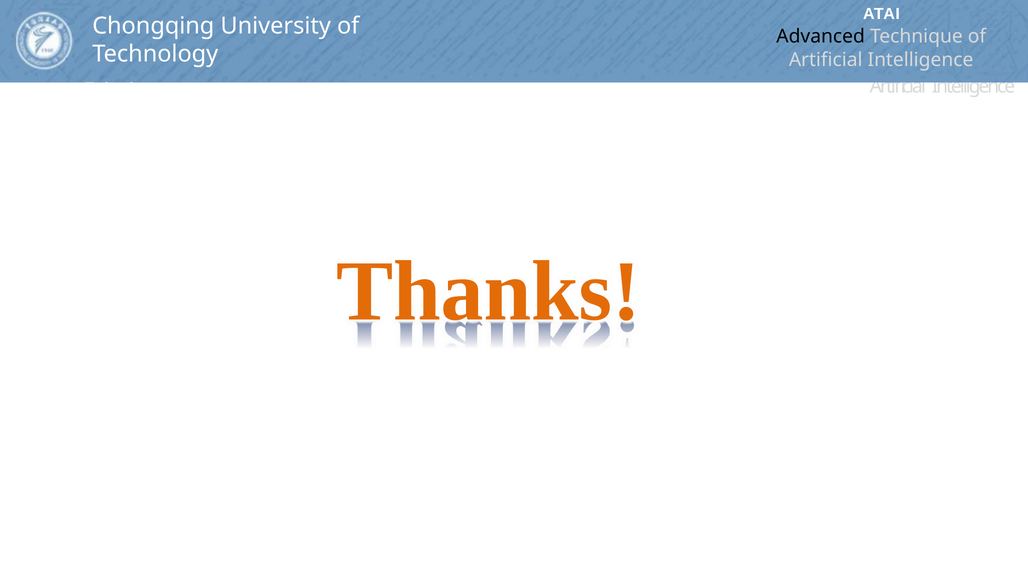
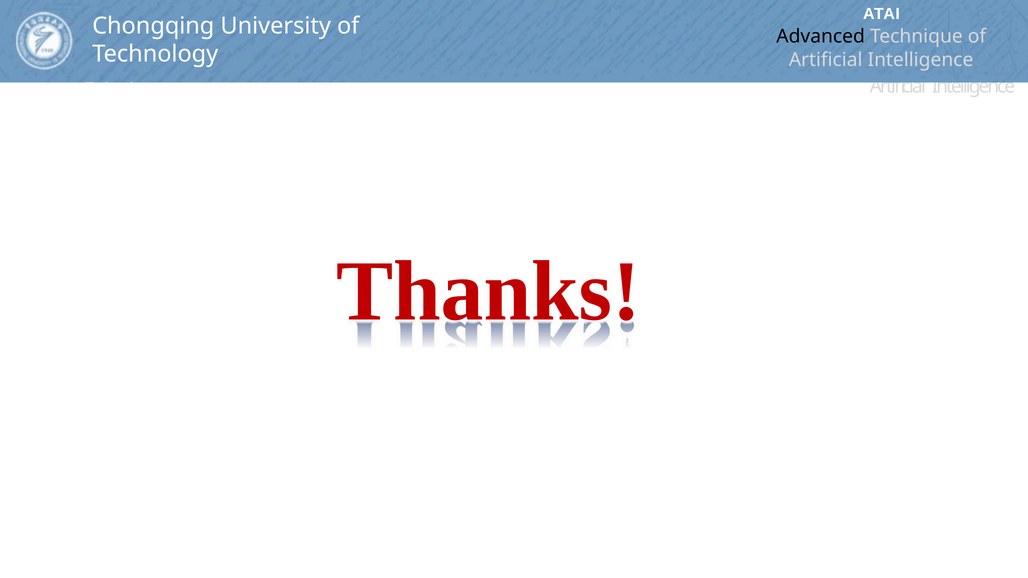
Thanks colour: orange -> red (489, 292)
